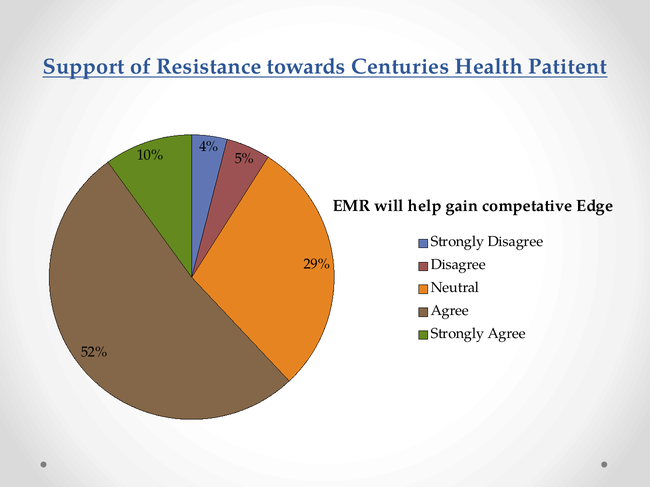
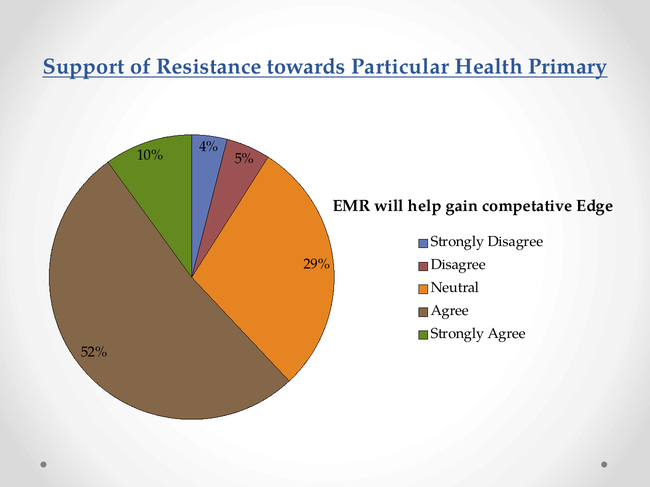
Centuries: Centuries -> Particular (400, 66)
Patitent: Patitent -> Primary (568, 66)
